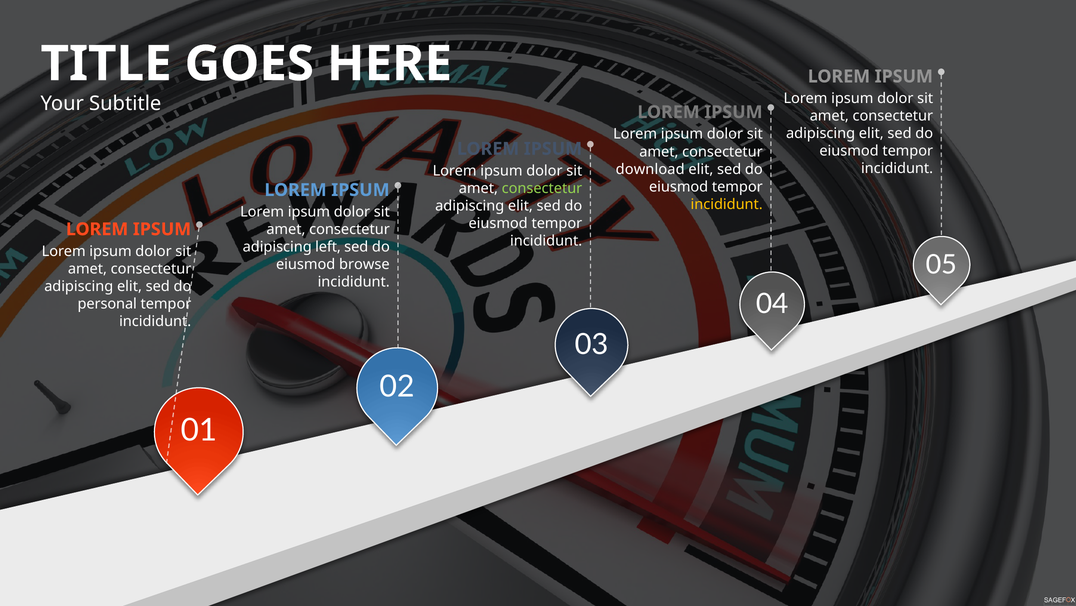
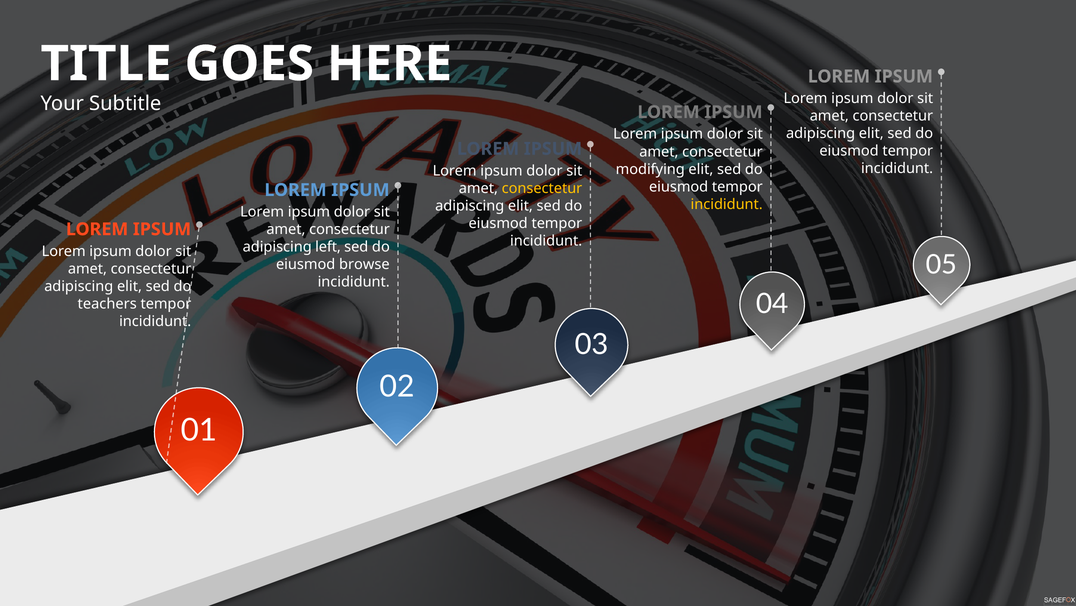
download: download -> modifying (650, 169)
consectetur colour: light green -> yellow (542, 188)
personal: personal -> teachers (107, 303)
